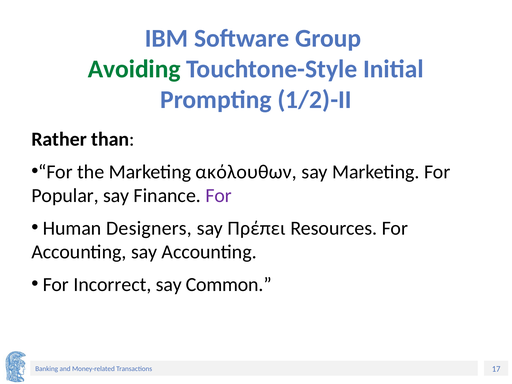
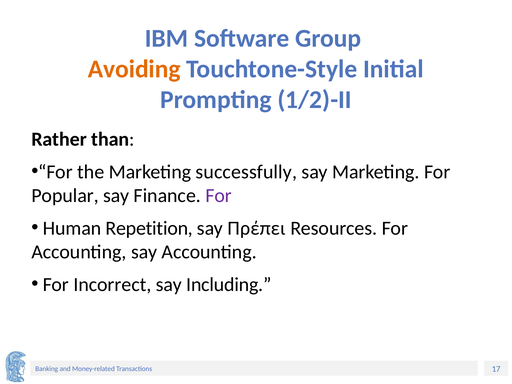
Avoiding colour: green -> orange (134, 69)
ακόλουθων: ακόλουθων -> successfully (246, 172)
Designers: Designers -> Repetition (149, 228)
Common: Common -> Including (229, 284)
